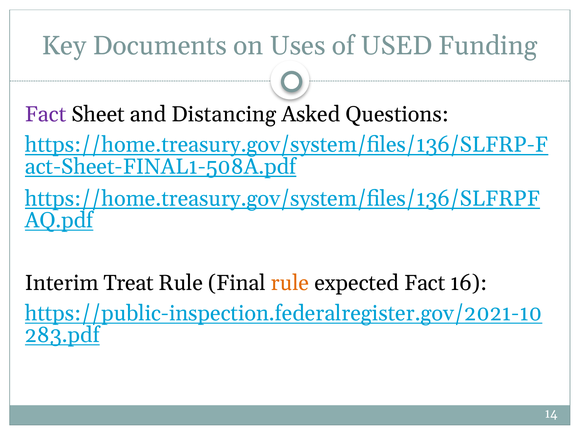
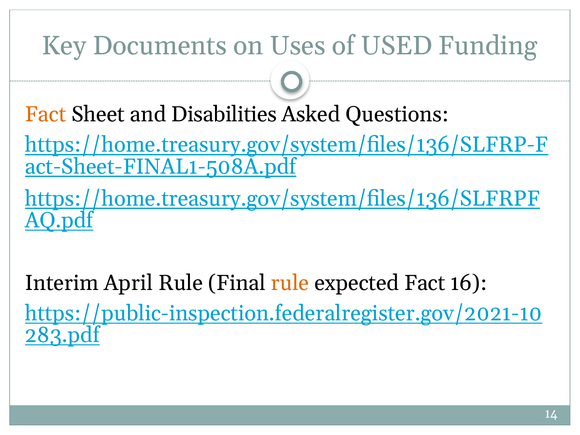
Fact colour: purple -> orange (46, 114)
Distancing: Distancing -> Disabilities (224, 114)
Treat: Treat -> April (128, 283)
